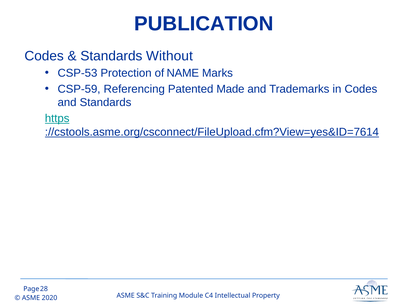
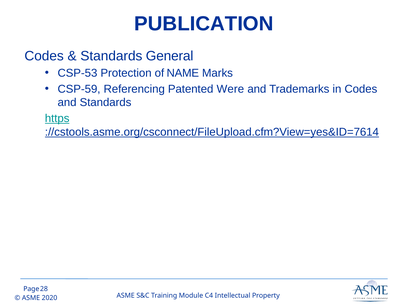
Without: Without -> General (170, 56)
Made: Made -> Were (230, 89)
